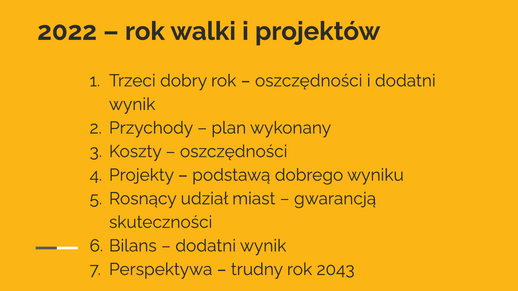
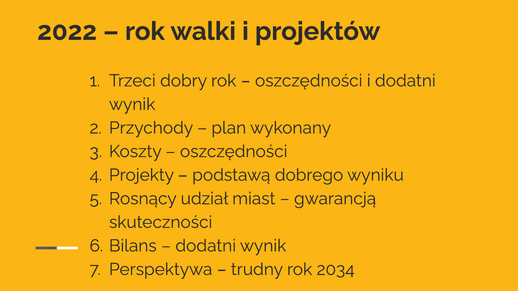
2043: 2043 -> 2034 (336, 270)
